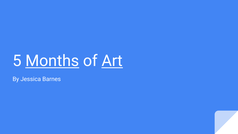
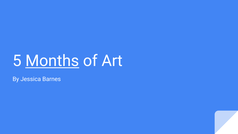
Art underline: present -> none (112, 61)
